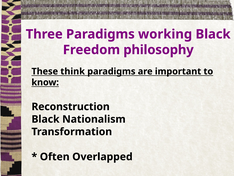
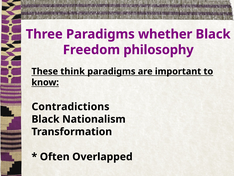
working: working -> whether (165, 34)
Reconstruction: Reconstruction -> Contradictions (71, 106)
